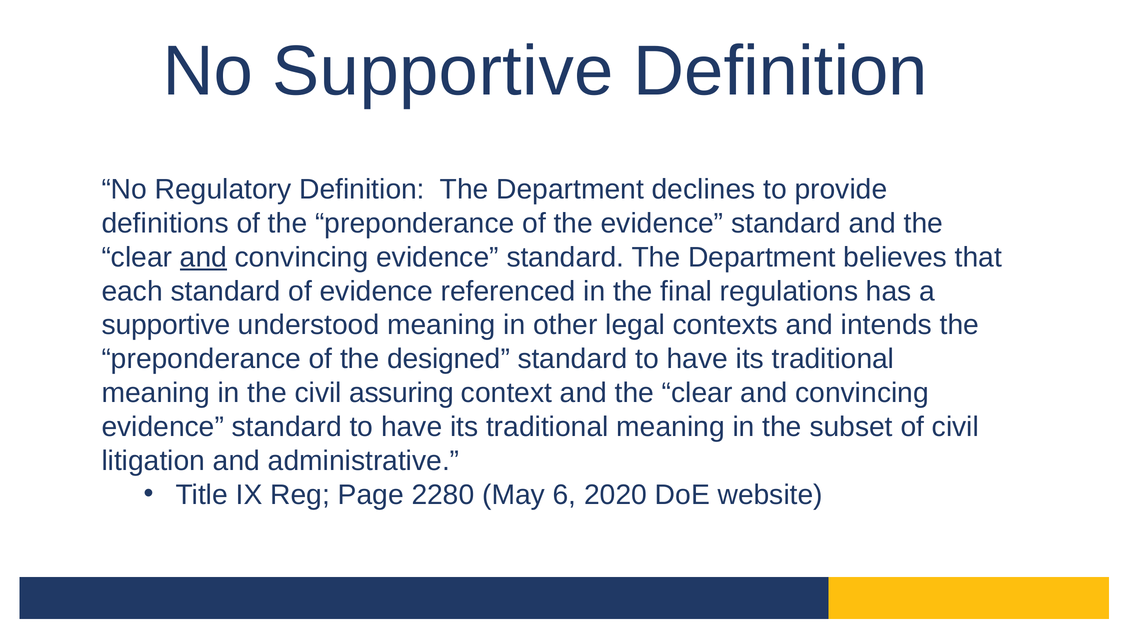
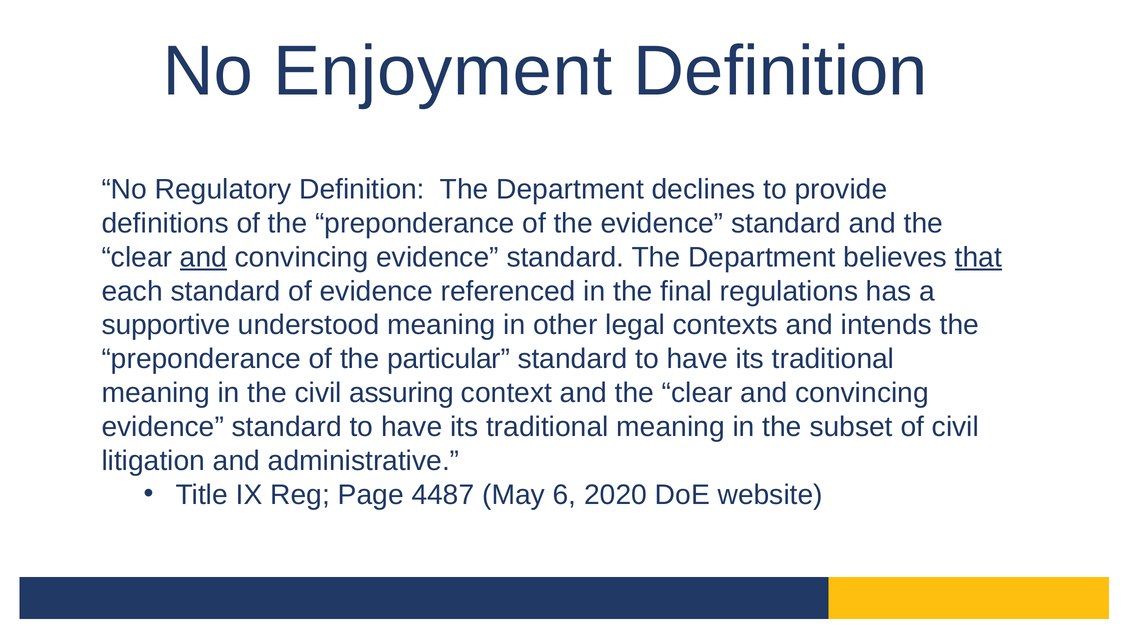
No Supportive: Supportive -> Enjoyment (443, 71)
that underline: none -> present (978, 257)
designed: designed -> particular (449, 359)
2280: 2280 -> 4487 (443, 494)
